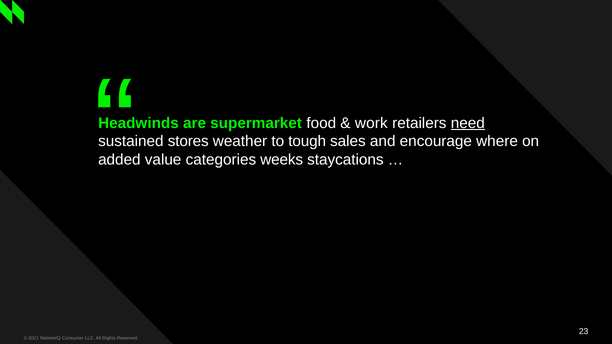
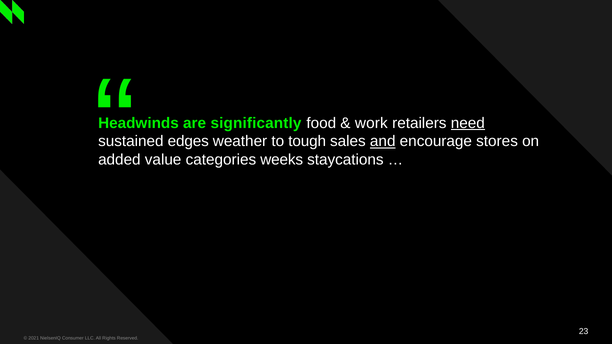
supermarket: supermarket -> significantly (256, 123)
stores: stores -> edges (188, 141)
and underline: none -> present (383, 141)
where: where -> stores (497, 141)
